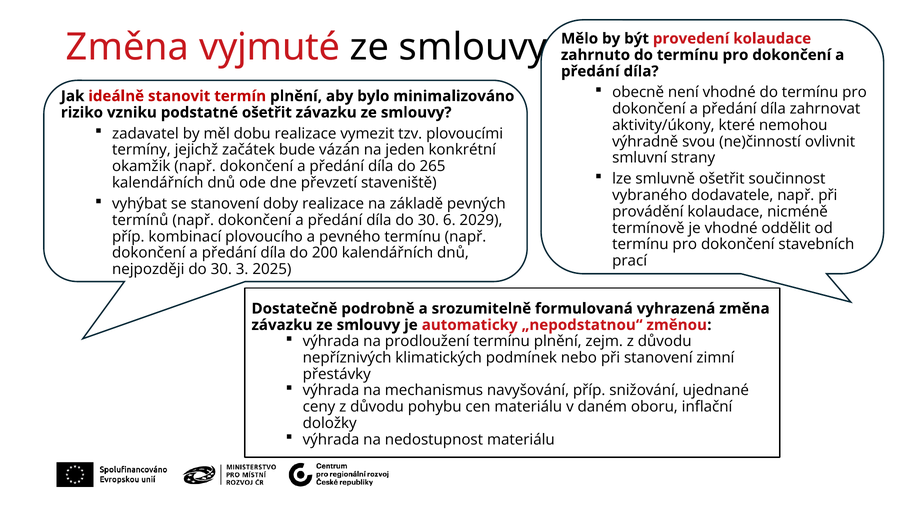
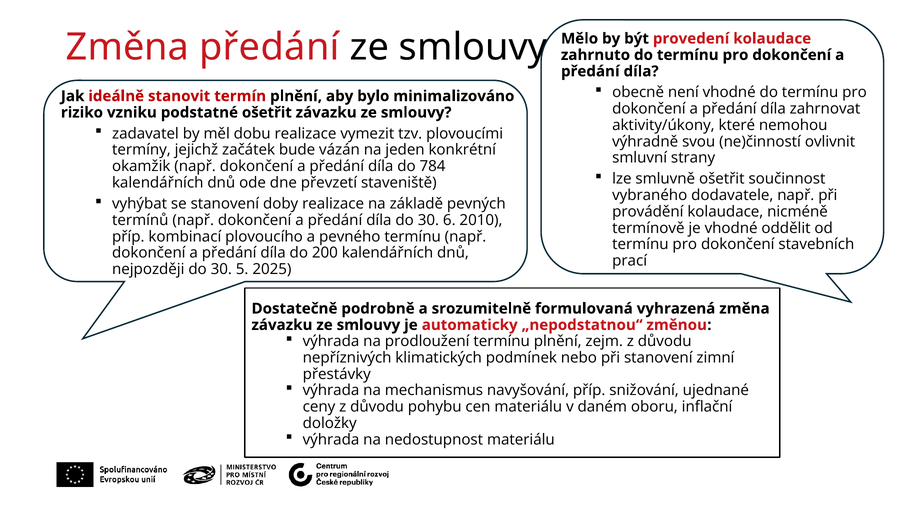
Změna vyjmuté: vyjmuté -> předání (269, 47)
265: 265 -> 784 (433, 166)
2029: 2029 -> 2010 (481, 220)
3: 3 -> 5 (242, 270)
